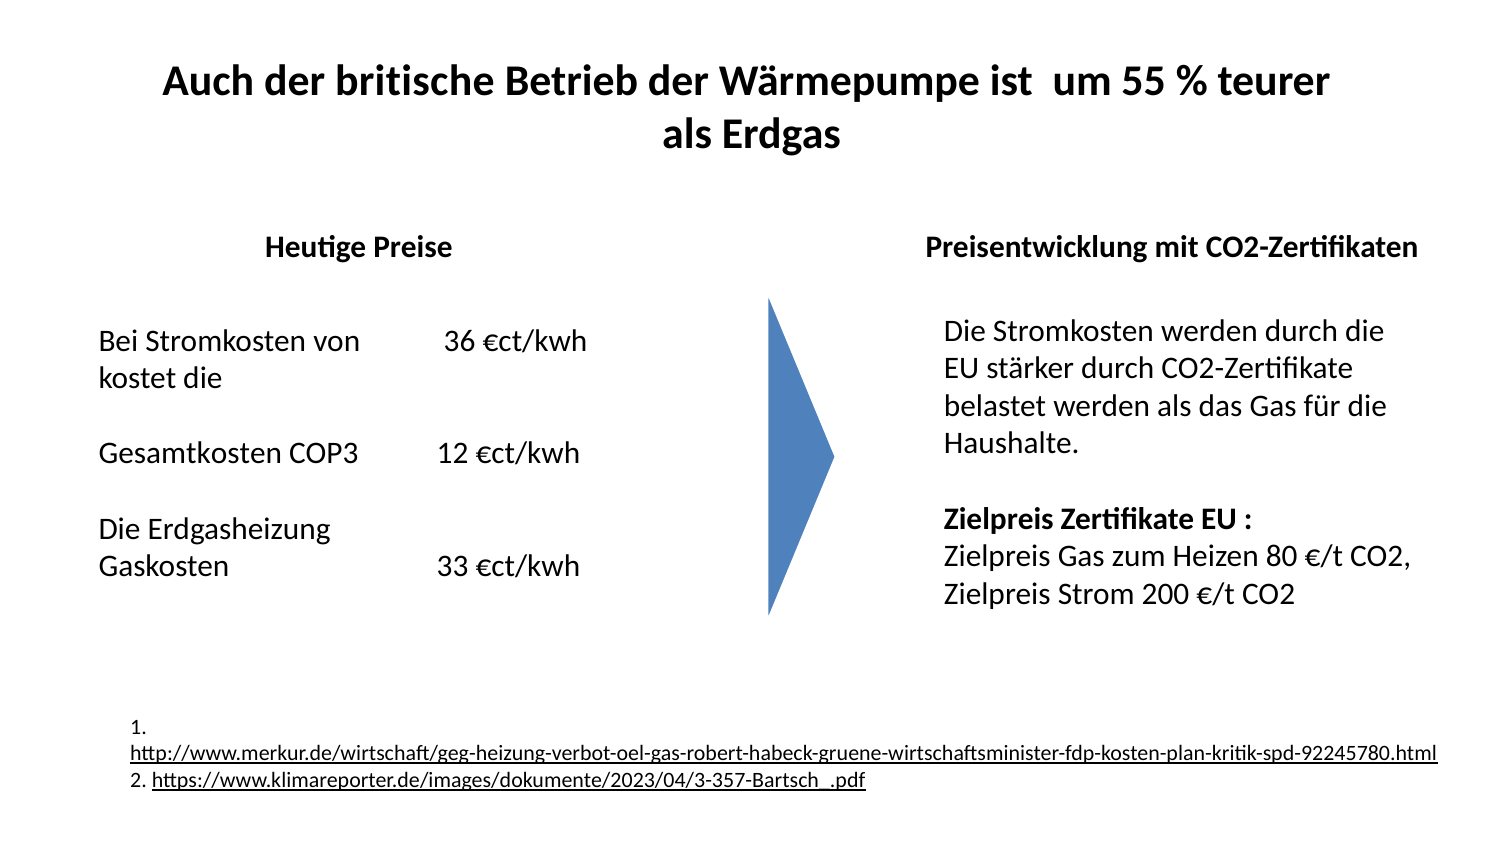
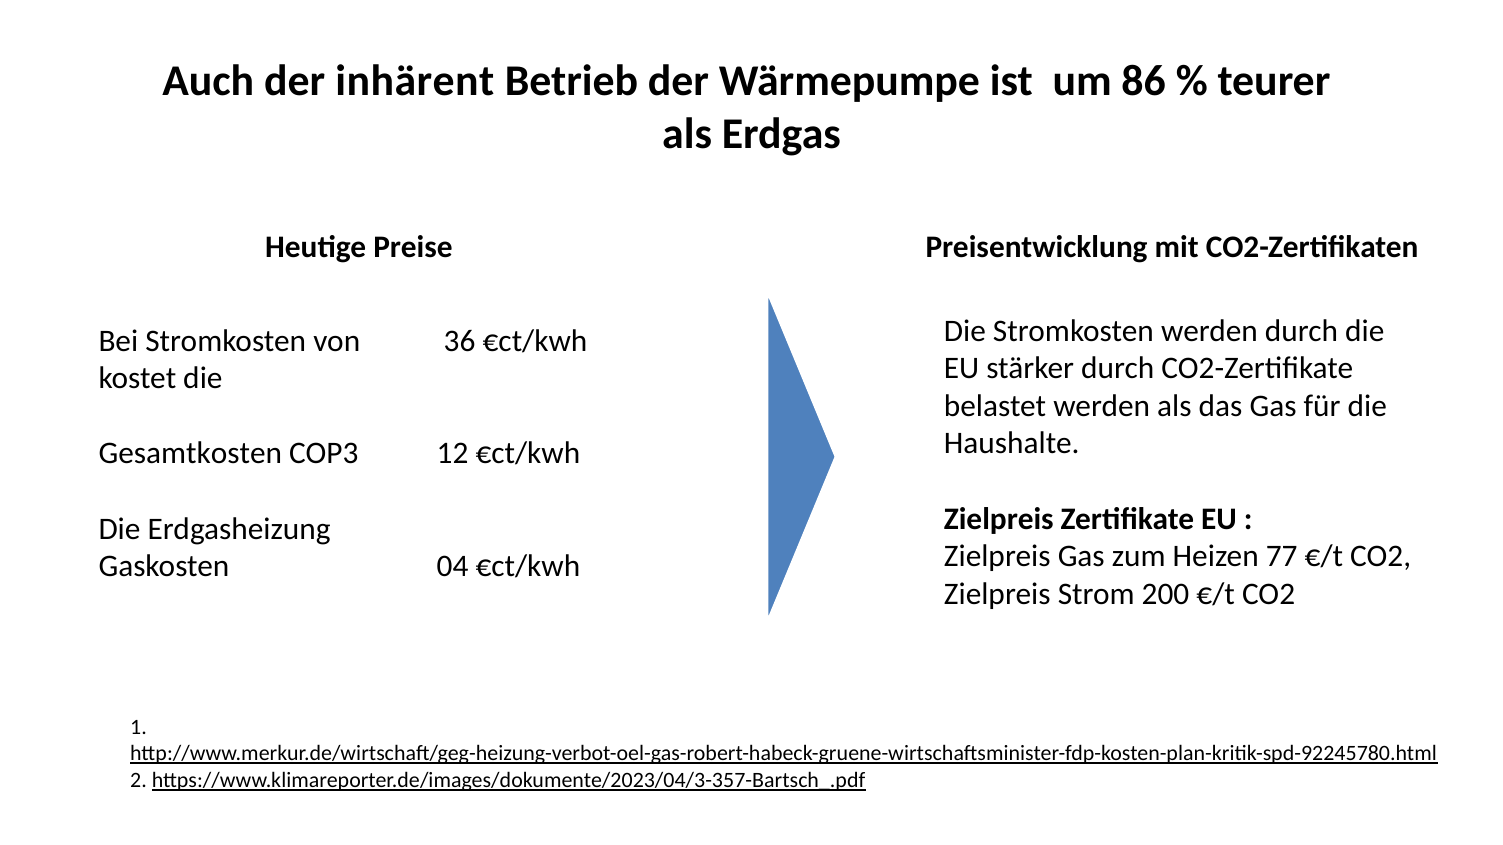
britische: britische -> inhärent (415, 81)
55: 55 -> 86 (1144, 81)
80: 80 -> 77 (1282, 557)
33: 33 -> 04 (453, 567)
